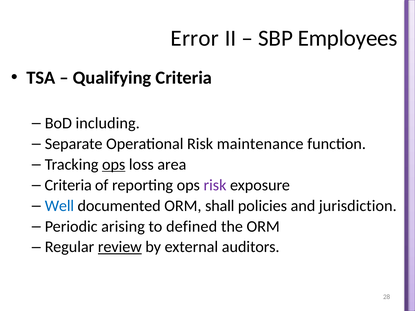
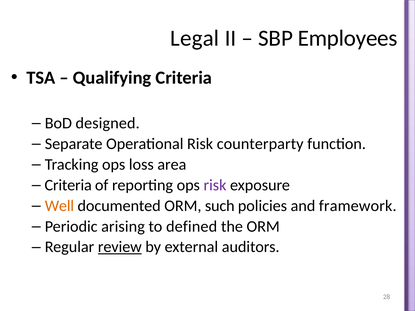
Error: Error -> Legal (195, 38)
including: including -> designed (108, 123)
maintenance: maintenance -> counterparty (260, 144)
ops underline: present -> none (114, 165)
Well colour: blue -> orange (59, 206)
shall: shall -> such (220, 206)
jurisdiction: jurisdiction -> framework (358, 206)
